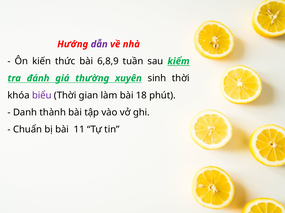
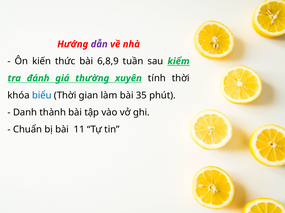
sinh: sinh -> tính (157, 79)
biểu colour: purple -> blue (42, 96)
18: 18 -> 35 (141, 96)
